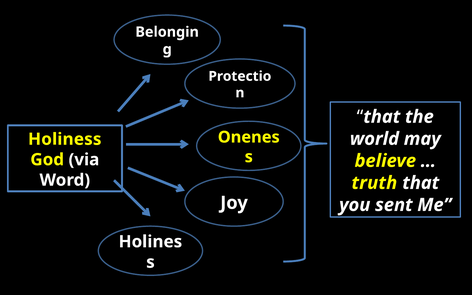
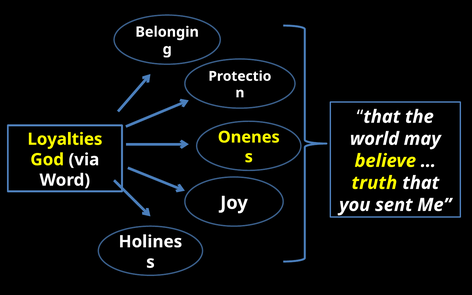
Holiness: Holiness -> Loyalties (65, 139)
